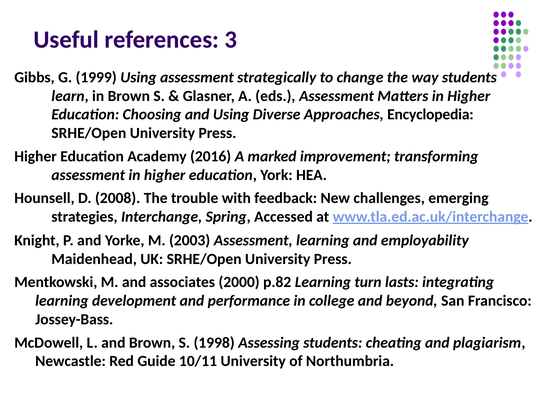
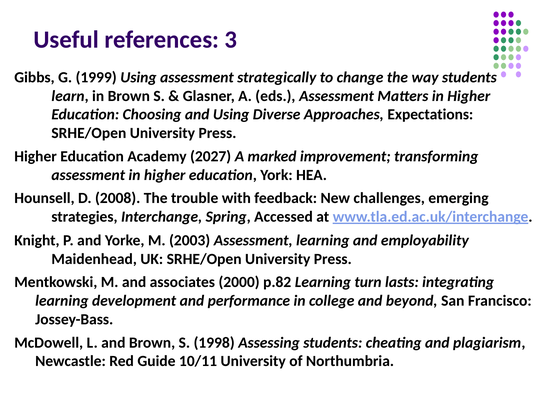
Encyclopedia: Encyclopedia -> Expectations (430, 114)
2016: 2016 -> 2027 (211, 156)
